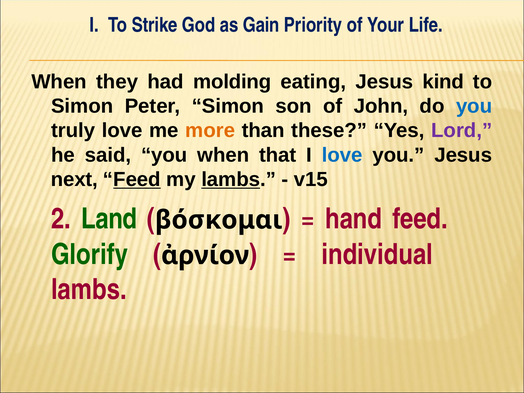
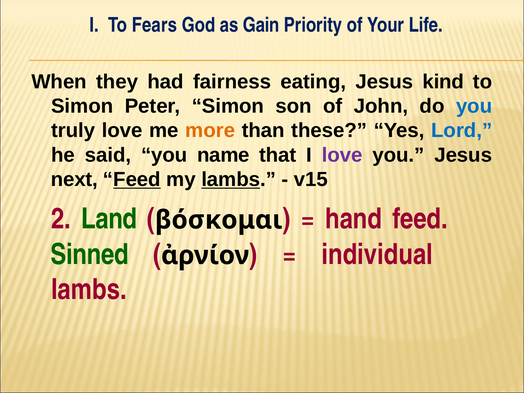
Strike: Strike -> Fears (154, 25)
molding: molding -> fairness (232, 82)
Lord colour: purple -> blue (462, 131)
you when: when -> name (223, 155)
love colour: blue -> purple (342, 155)
Glorify: Glorify -> Sinned (90, 254)
